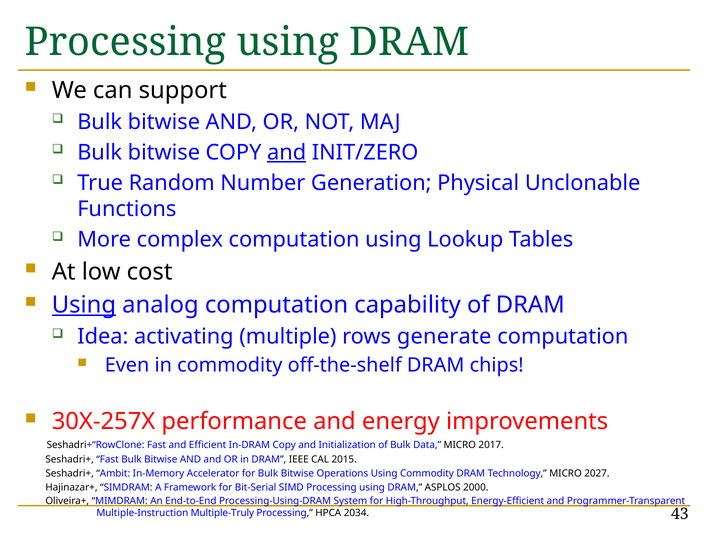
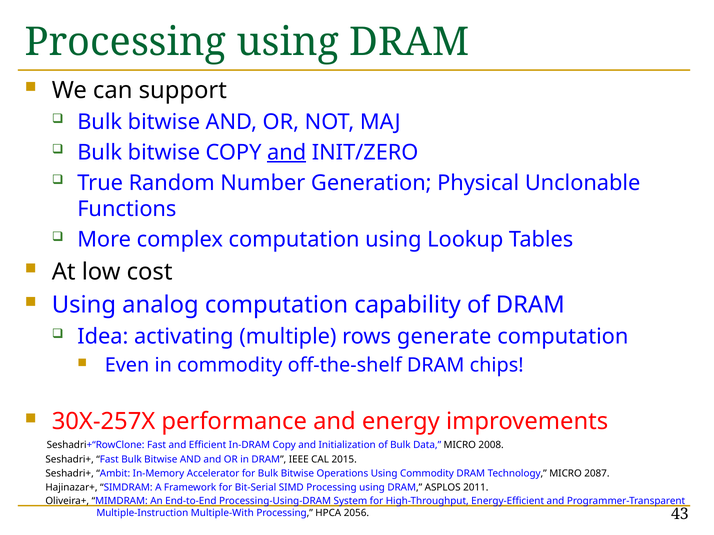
Using underline: present -> none (84, 305)
2017: 2017 -> 2008 (491, 446)
2027: 2027 -> 2087 (597, 474)
2000: 2000 -> 2011 (476, 488)
Multiple-Truly: Multiple-Truly -> Multiple-With (222, 514)
2034: 2034 -> 2056 (356, 514)
